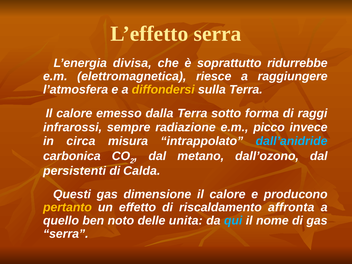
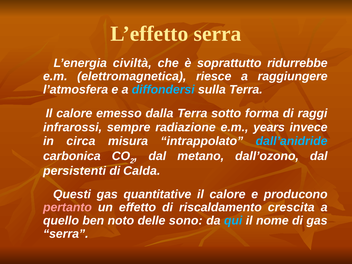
divisa: divisa -> civiltà (132, 63)
diffondersi colour: yellow -> light blue (163, 90)
picco: picco -> years (269, 127)
dimensione: dimensione -> quantitative (157, 194)
pertanto colour: yellow -> pink (67, 207)
affronta: affronta -> crescita (291, 207)
unita: unita -> sono (186, 221)
